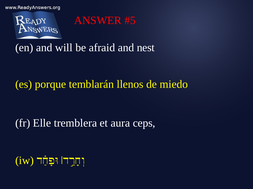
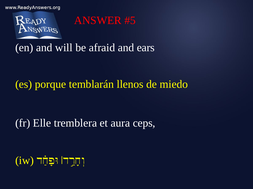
nest: nest -> ears (146, 48)
